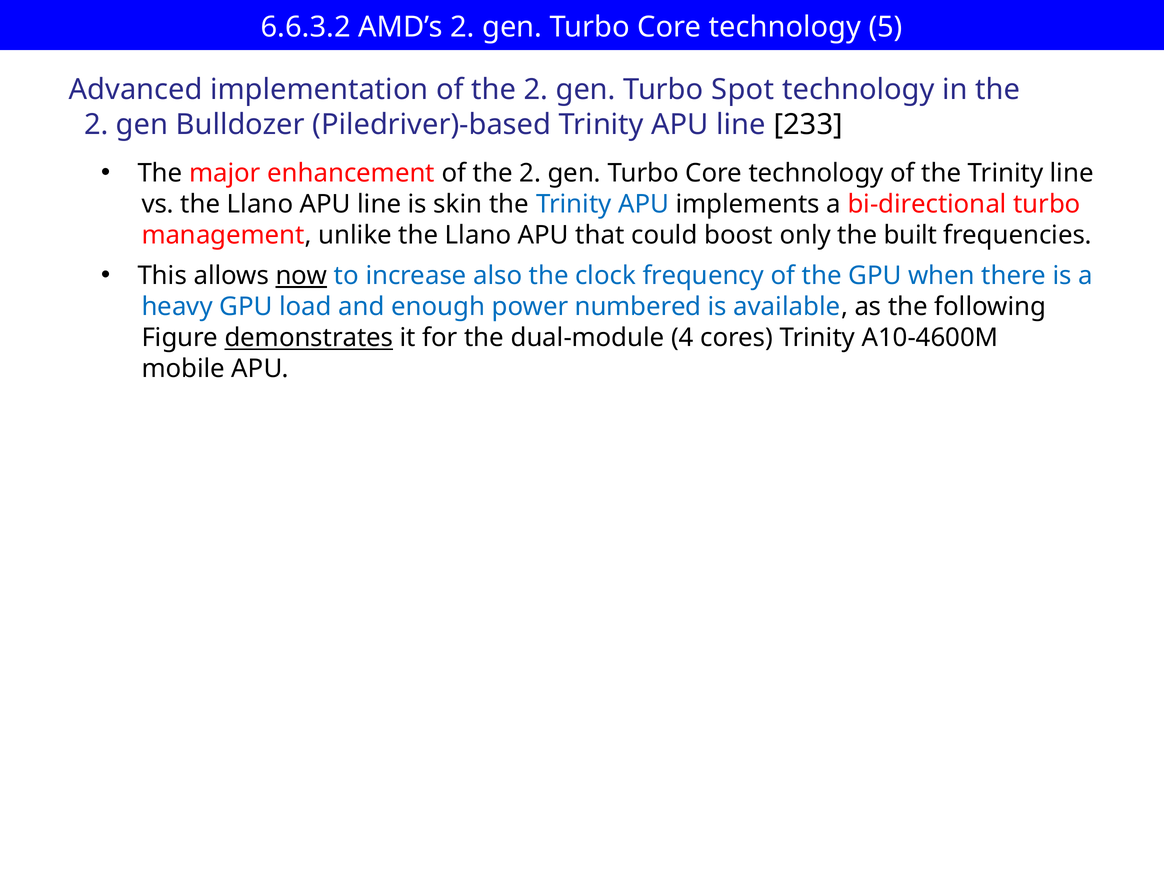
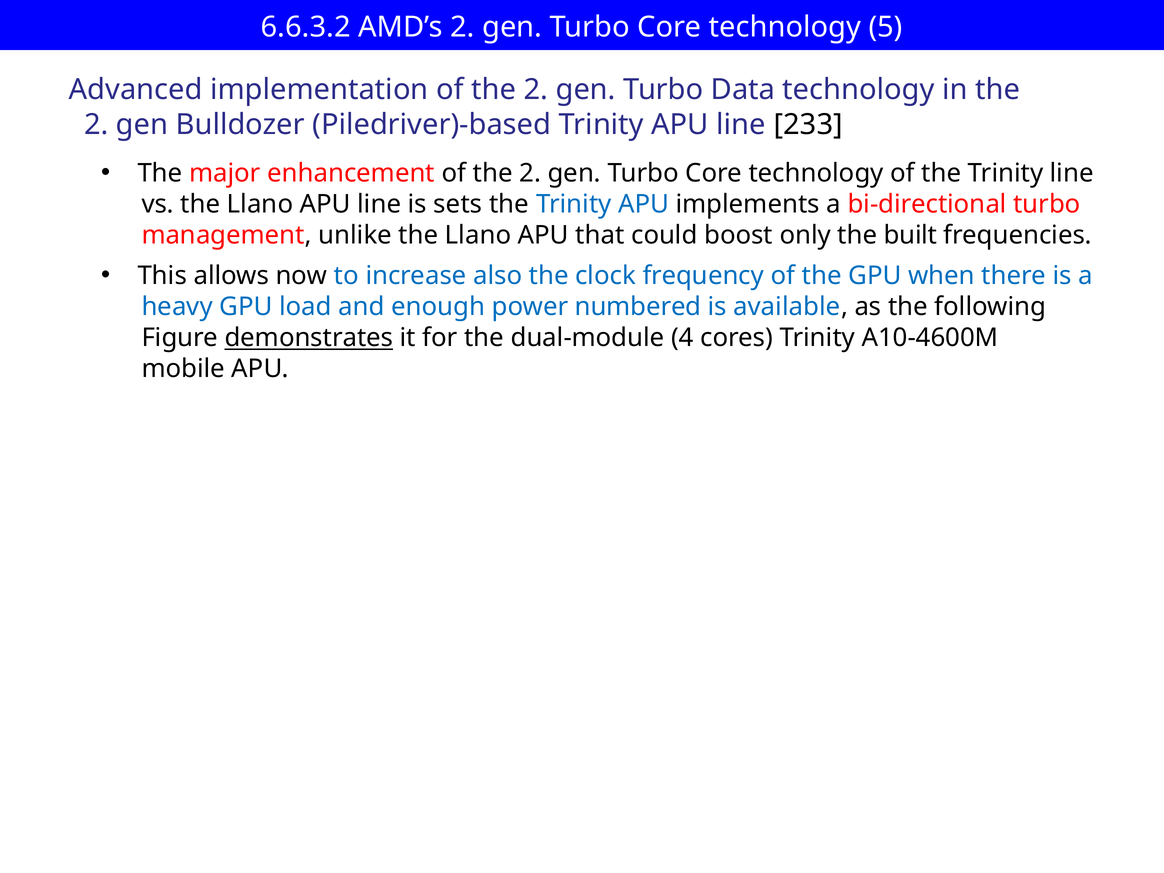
Spot: Spot -> Data (743, 90)
skin: skin -> sets (458, 204)
now underline: present -> none (301, 276)
